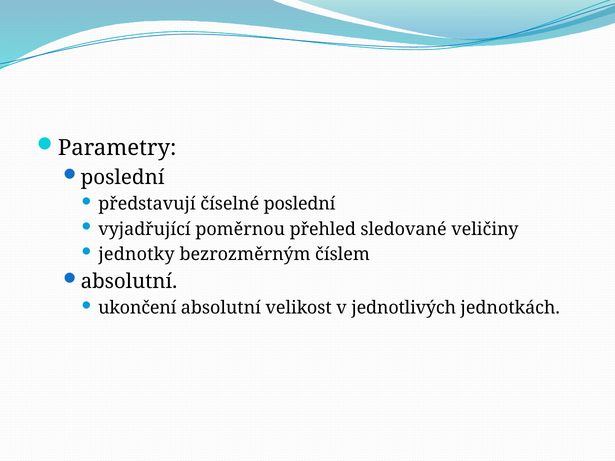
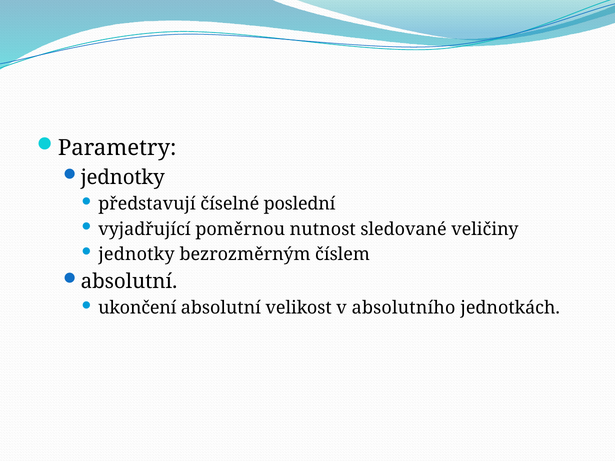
poslední: poslední -> jednotky (123, 178)
přehled: přehled -> nutnost (323, 229)
jednotlivých: jednotlivých -> absolutního (404, 308)
